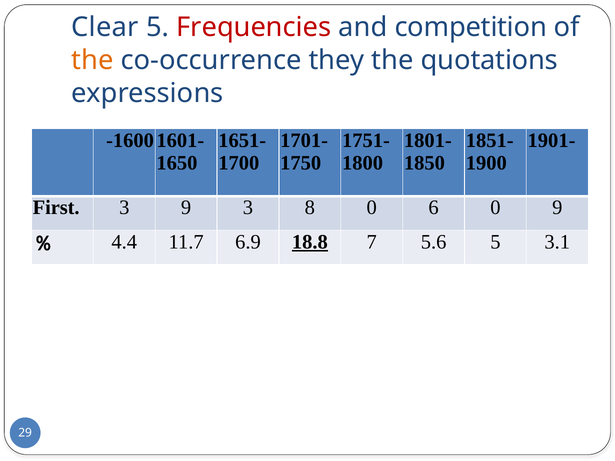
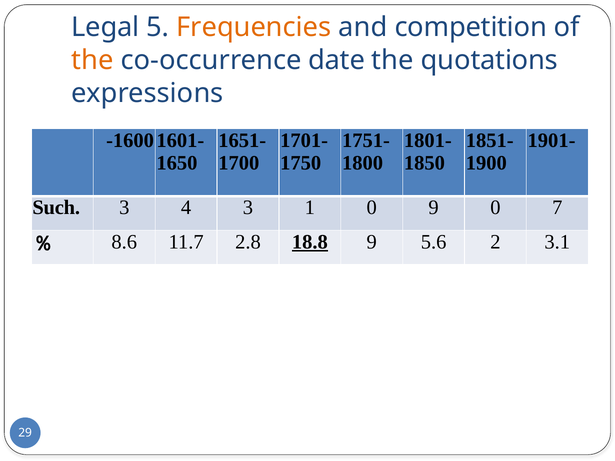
Clear: Clear -> Legal (105, 27)
Frequencies colour: red -> orange (254, 27)
they: they -> date (337, 60)
First: First -> Such (56, 208)
3 9: 9 -> 4 (186, 208)
8: 8 -> 1 (310, 208)
0 6: 6 -> 9 (434, 208)
0 9: 9 -> 7 (557, 208)
4.4: 4.4 -> 8.6 (124, 242)
6.9: 6.9 -> 2.8 (248, 242)
18.8 7: 7 -> 9 (372, 242)
5.6 5: 5 -> 2 (495, 242)
